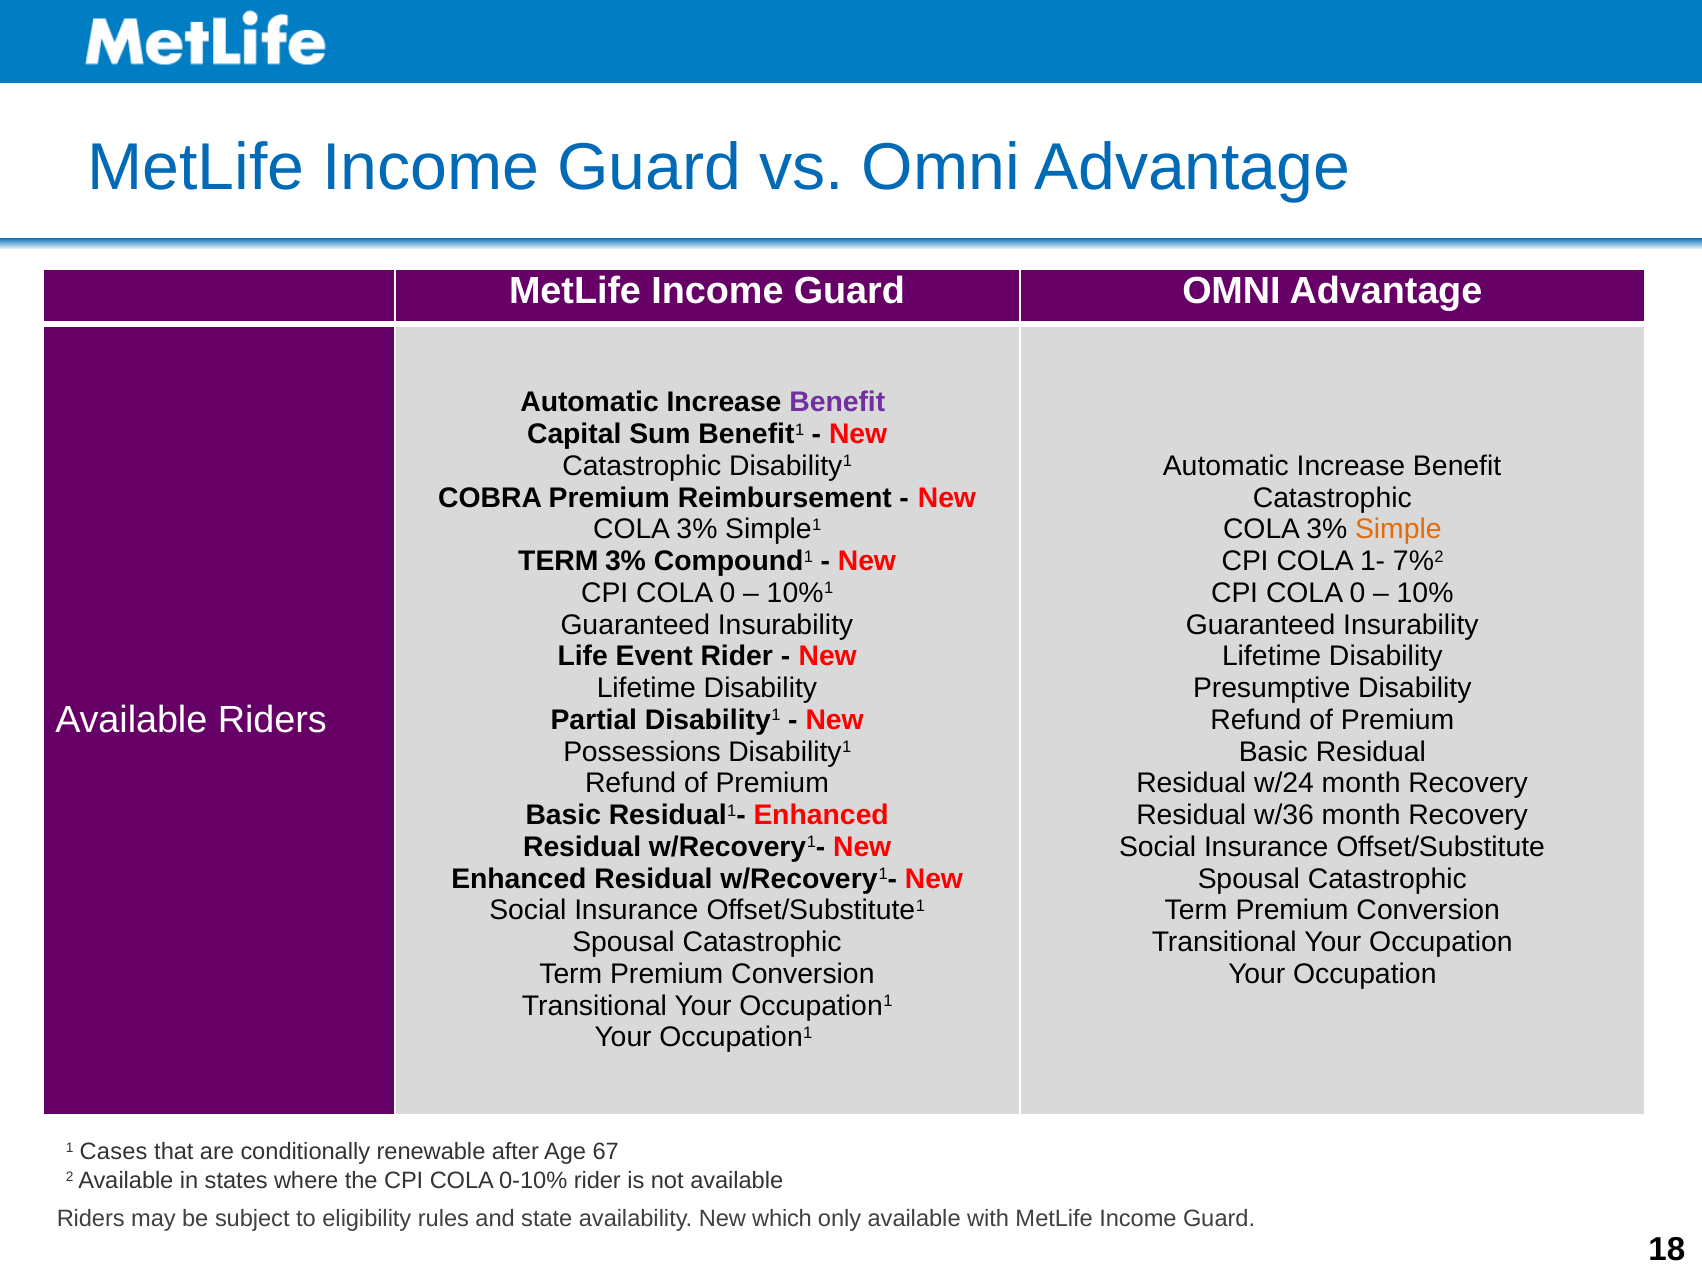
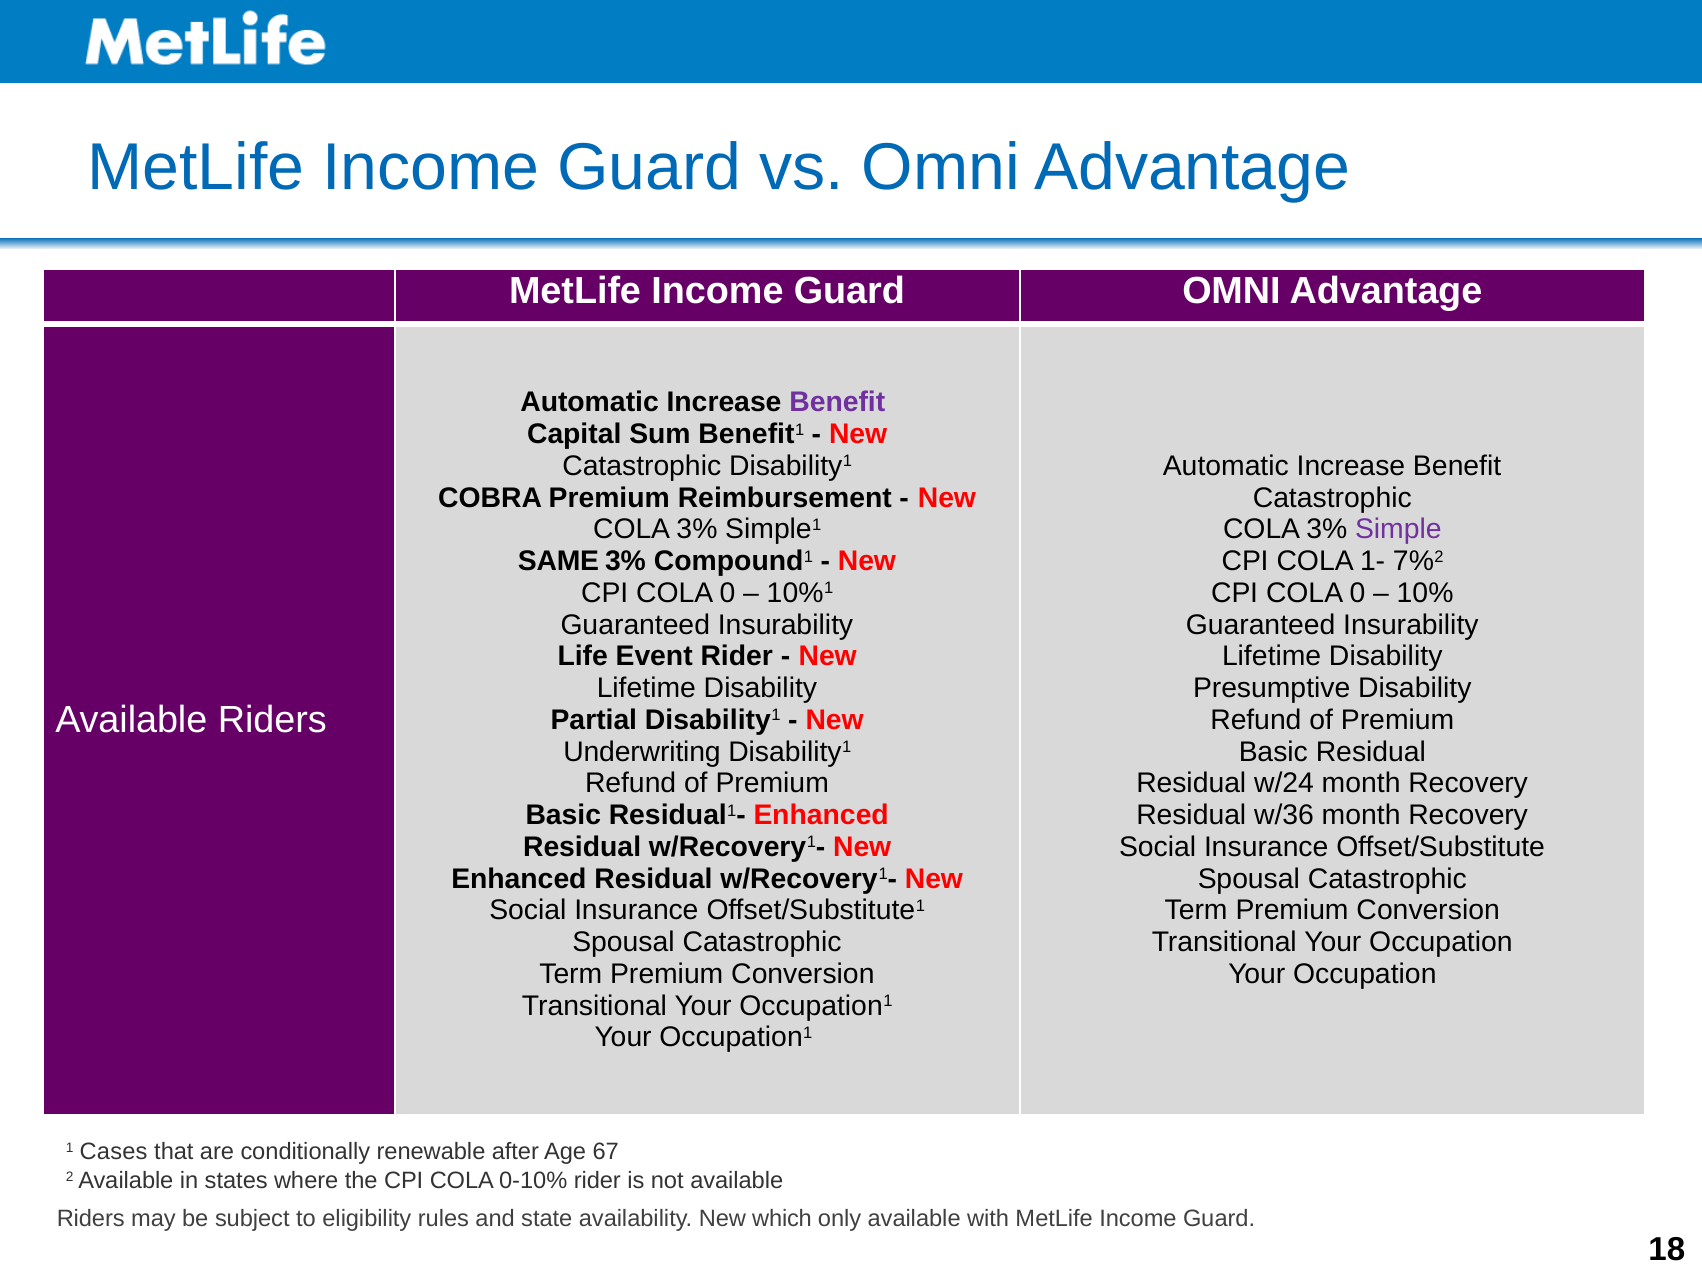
Simple colour: orange -> purple (1398, 530)
TERM: TERM -> SAME (558, 561)
Possessions: Possessions -> Underwriting (642, 752)
